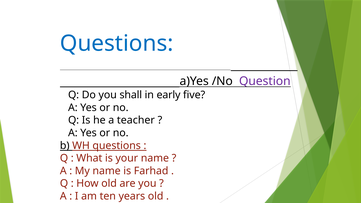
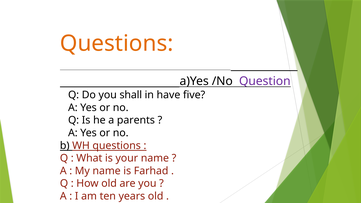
Questions colour: blue -> orange (117, 44)
early: early -> have (168, 95)
teacher: teacher -> parents (136, 120)
